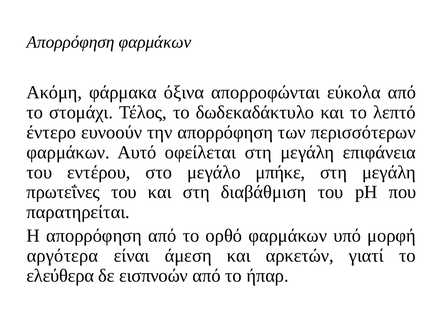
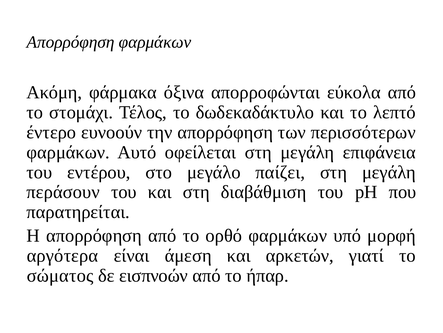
μπήκε: μπήκε -> παίζει (280, 172)
πρωτεΐνες: πρωτεΐνες -> περάσουν (63, 192)
ελεύθερα: ελεύθερα -> σώματος (60, 275)
